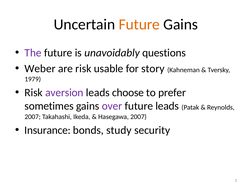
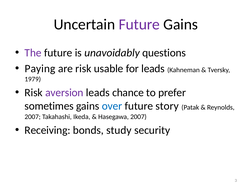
Future colour: orange -> purple (139, 24)
Weber: Weber -> Paying (40, 69)
for story: story -> leads (153, 69)
choose: choose -> chance (128, 93)
over colour: purple -> blue (112, 106)
future leads: leads -> story (167, 106)
Insurance: Insurance -> Receiving (48, 130)
